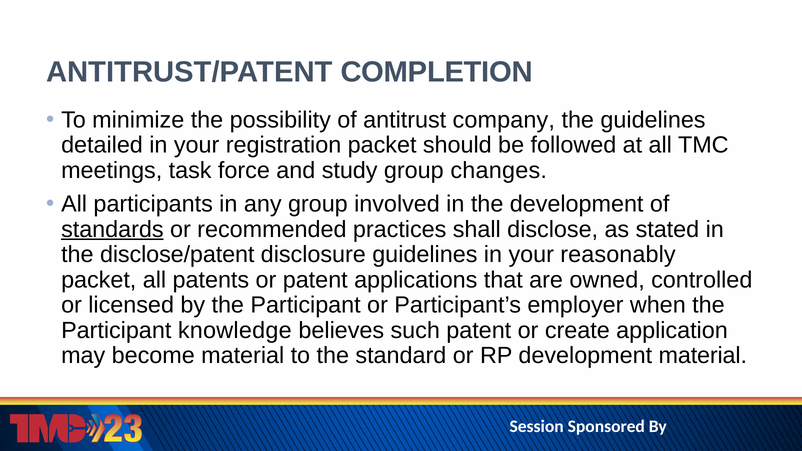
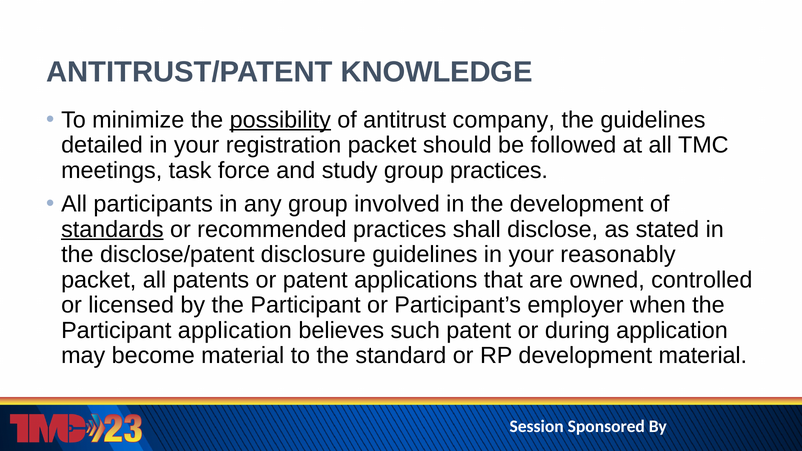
COMPLETION: COMPLETION -> KNOWLEDGE (437, 72)
possibility underline: none -> present (280, 120)
group changes: changes -> practices (499, 170)
Participant knowledge: knowledge -> application (235, 330)
create: create -> during (577, 330)
